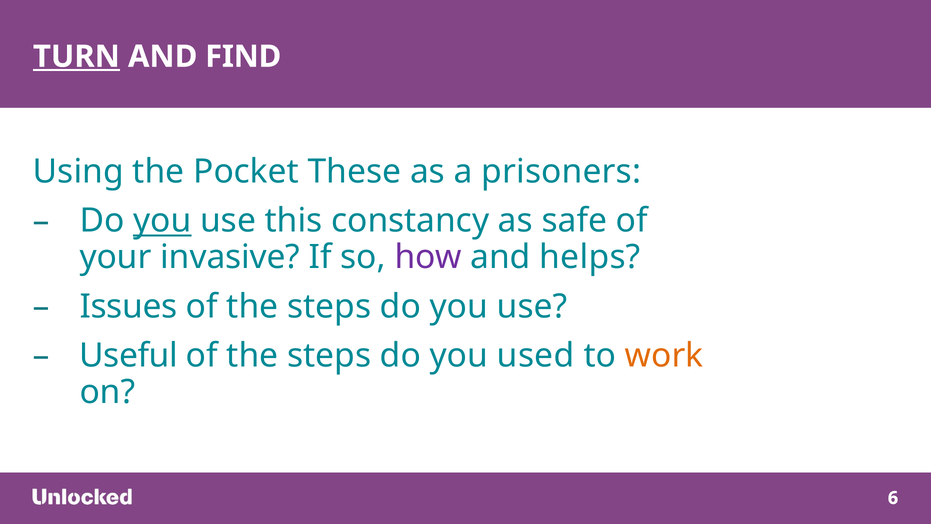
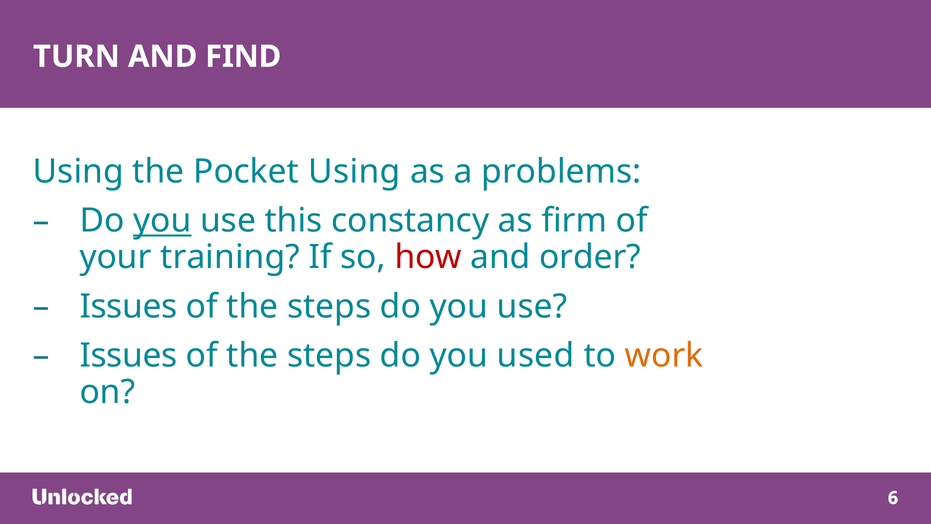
TURN underline: present -> none (76, 57)
Pocket These: These -> Using (354, 172)
prisoners: prisoners -> problems (561, 172)
safe: safe -> firm (574, 221)
invasive: invasive -> training (230, 257)
how colour: purple -> red (428, 257)
helps: helps -> order (590, 257)
Useful: Useful -> Issues (129, 355)
